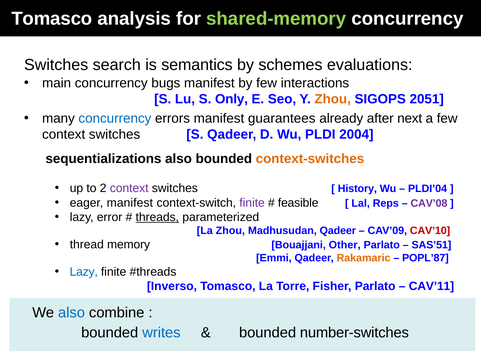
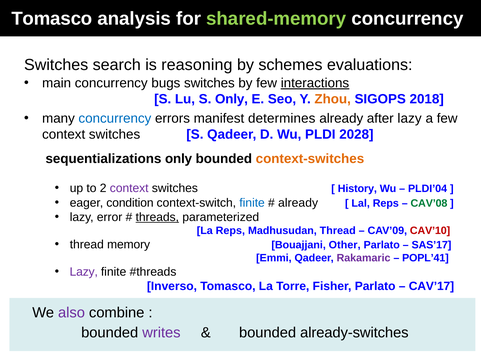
semantics: semantics -> reasoning (197, 65)
bugs manifest: manifest -> switches (209, 83)
interactions underline: none -> present (315, 83)
2051: 2051 -> 2018 (427, 99)
guarantees: guarantees -> determines (282, 118)
after next: next -> lazy (410, 118)
2004: 2004 -> 2028 (356, 134)
sequentializations also: also -> only (179, 159)
eager manifest: manifest -> condition (130, 203)
finite colour: purple -> blue (252, 203)
feasible: feasible -> already (298, 203)
CAV’08 colour: purple -> green (429, 203)
La Zhou: Zhou -> Reps (230, 231)
Madhusudan Qadeer: Qadeer -> Thread (338, 231)
SAS’51: SAS’51 -> SAS’17 (431, 245)
Rakamaric colour: orange -> purple (364, 258)
POPL’87: POPL’87 -> POPL’41 (425, 258)
Lazy colour: blue -> purple (84, 272)
CAV’11: CAV’11 -> CAV’17 (431, 286)
also colour: blue -> purple (72, 312)
writes colour: blue -> purple (161, 332)
number-switches: number-switches -> already-switches (354, 332)
